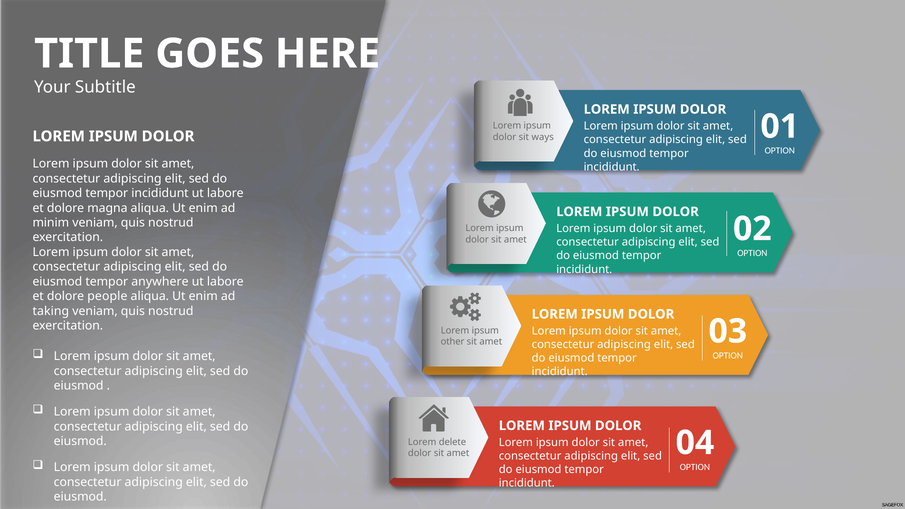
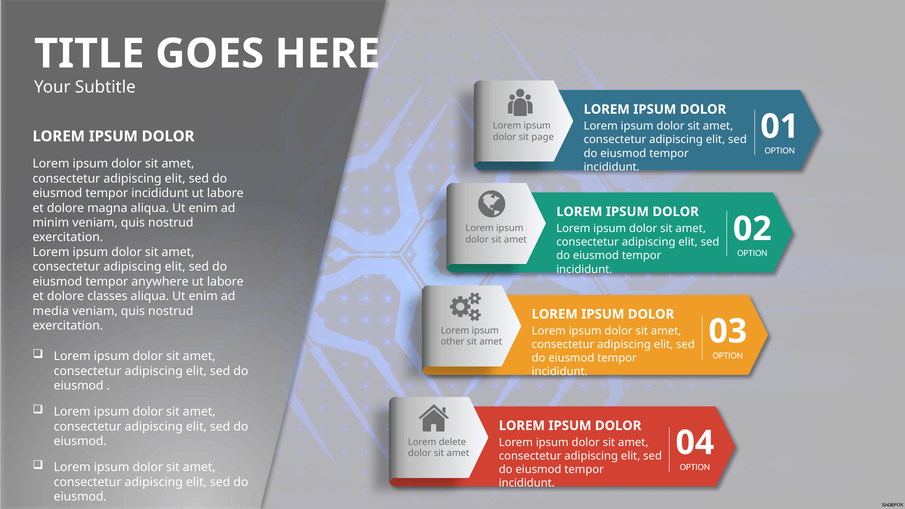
ways: ways -> page (543, 137)
people: people -> classes (107, 296)
taking: taking -> media (51, 311)
